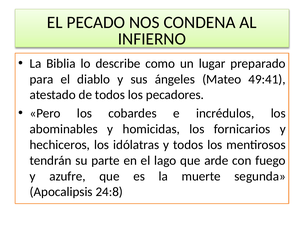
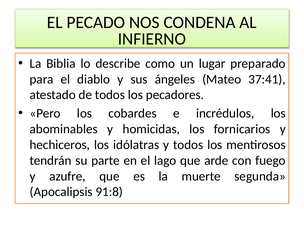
49:41: 49:41 -> 37:41 (267, 79)
24:8: 24:8 -> 91:8 (109, 192)
